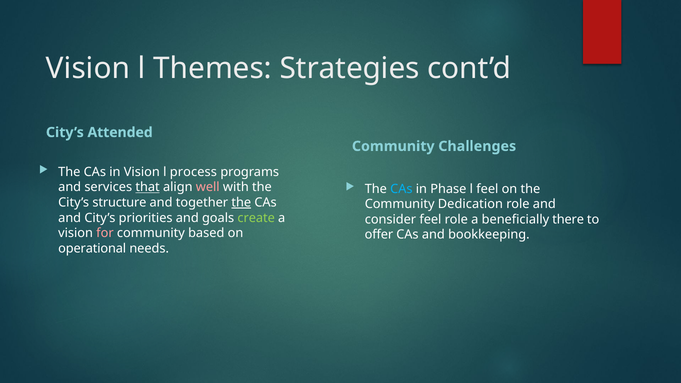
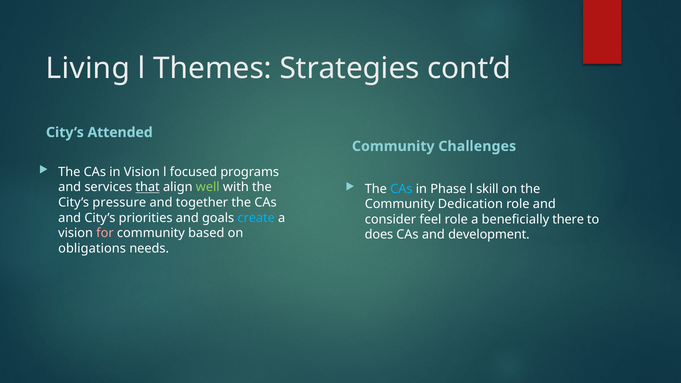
Vision: Vision -> Living (88, 68)
process: process -> focused (193, 172)
l feel: feel -> skill (487, 189)
well colour: pink -> light green (208, 187)
structure: structure -> pressure (119, 203)
the underline: present -> none (241, 203)
create colour: light green -> light blue (256, 218)
offer: offer -> does (379, 235)
bookkeeping: bookkeeping -> development (489, 235)
operational: operational -> obligations (92, 249)
